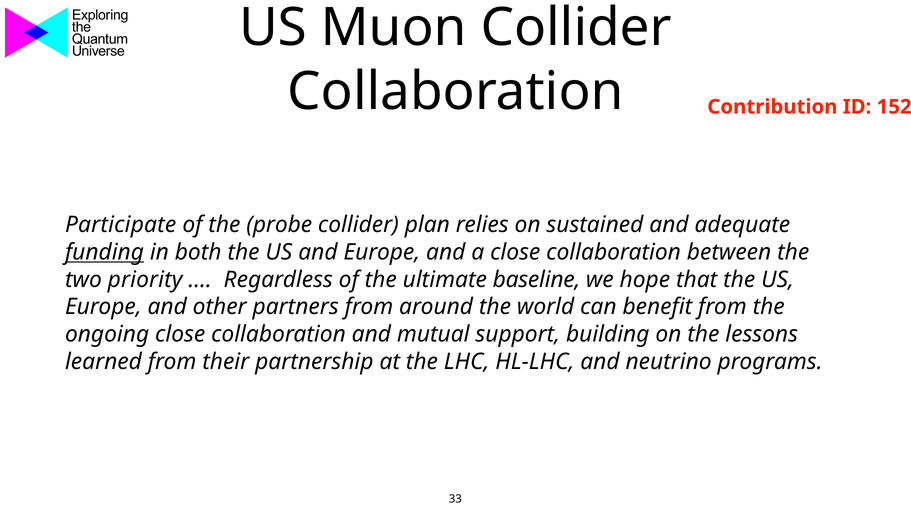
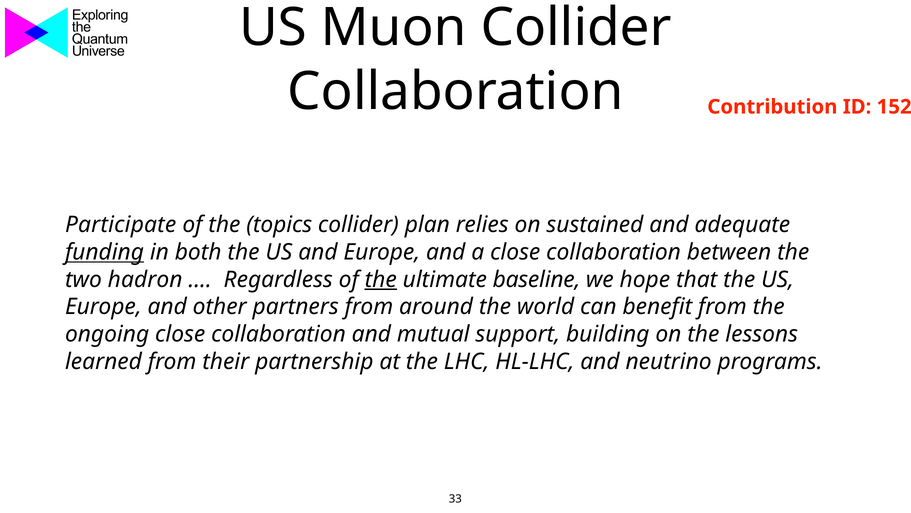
probe: probe -> topics (279, 225)
priority: priority -> hadron (145, 279)
the underline: none -> present (381, 279)
